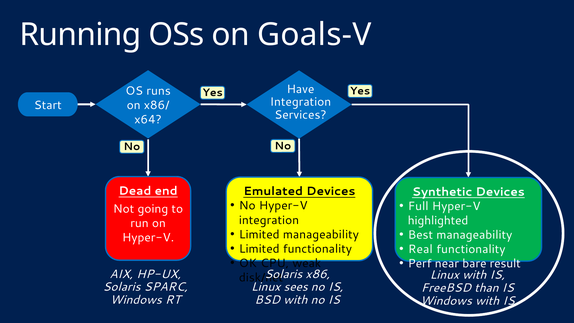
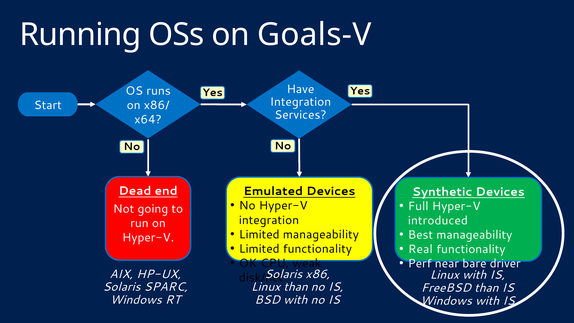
highlighted: highlighted -> introduced (438, 220)
result: result -> driver (505, 263)
Linux sees: sees -> than (296, 287)
